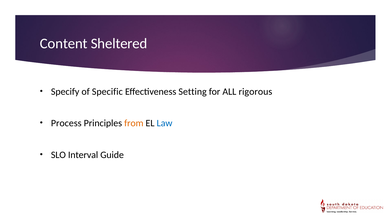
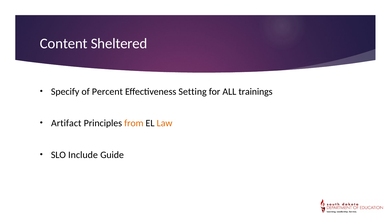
Specific: Specific -> Percent (107, 92)
rigorous: rigorous -> trainings (256, 92)
Process: Process -> Artifact (66, 123)
Law colour: blue -> orange (165, 123)
Interval: Interval -> Include (83, 155)
